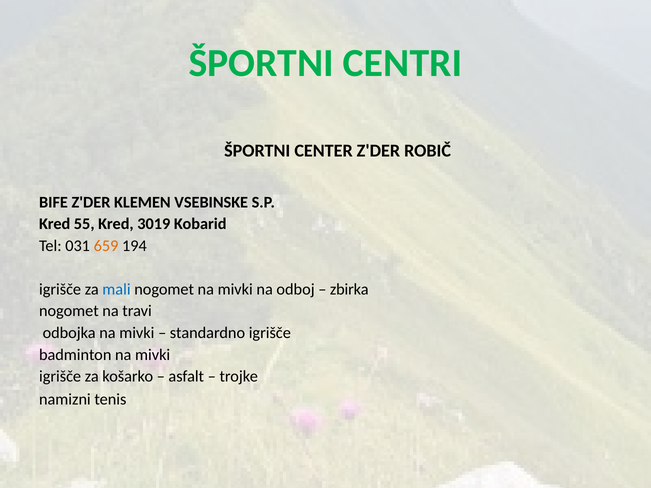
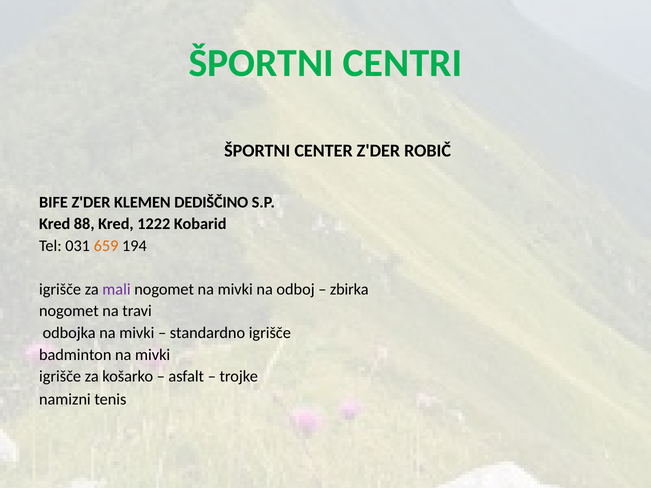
VSEBINSKE: VSEBINSKE -> DEDIŠČINO (211, 202)
55: 55 -> 88 (84, 224)
3019: 3019 -> 1222 (154, 224)
mali colour: blue -> purple (116, 290)
